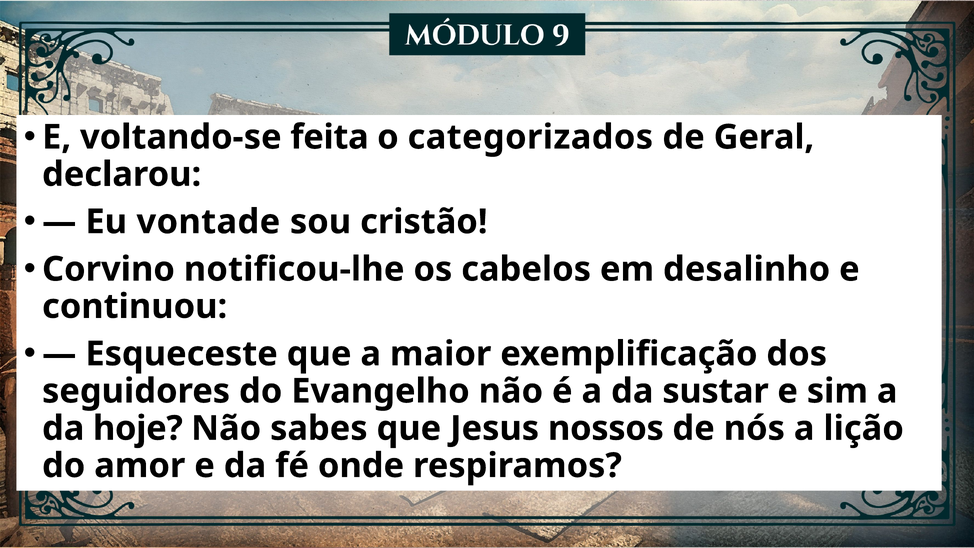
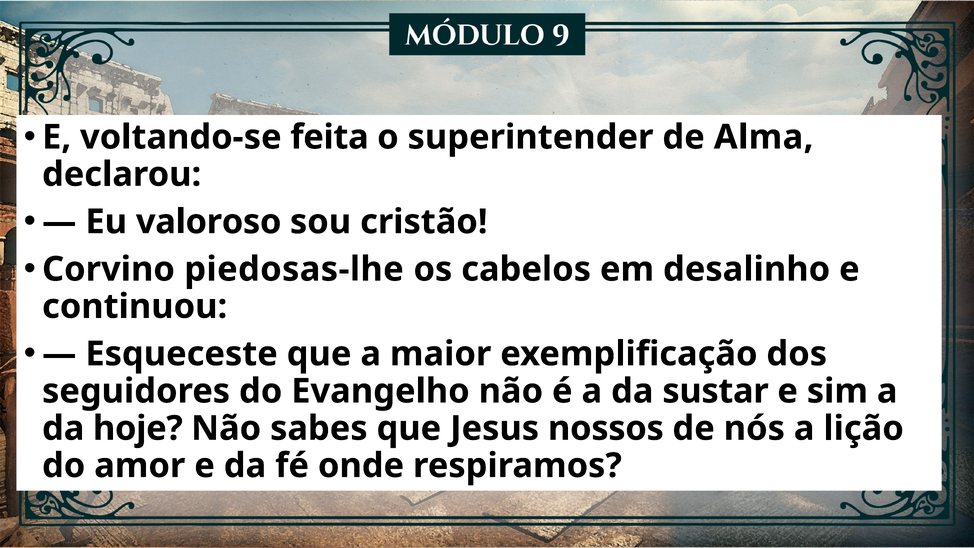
categorizados: categorizados -> superintender (530, 137)
Geral: Geral -> Alma (764, 137)
vontade: vontade -> valoroso (209, 222)
notificou-lhe: notificou-lhe -> piedosas-lhe (294, 269)
